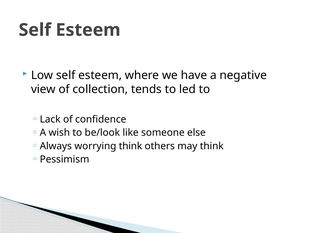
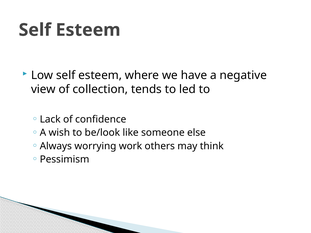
worrying think: think -> work (130, 146)
